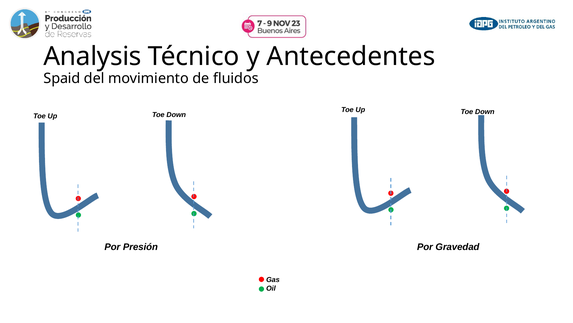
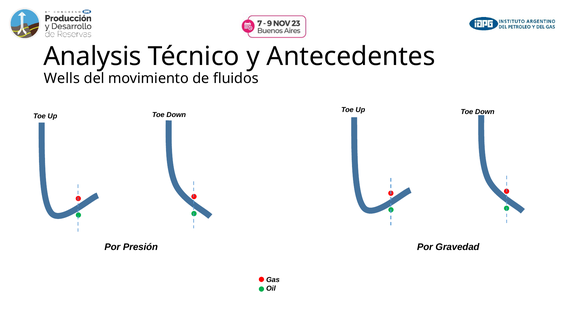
Spaid: Spaid -> Wells (62, 78)
